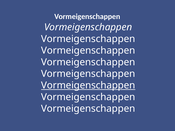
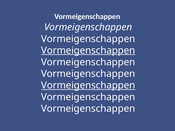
Vormeigenschappen underline: none -> present (88, 51)
